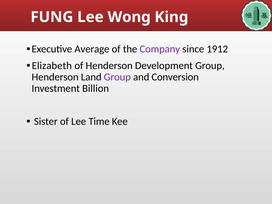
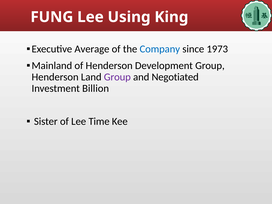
Wong: Wong -> Using (129, 17)
Company colour: purple -> blue (160, 49)
1912: 1912 -> 1973 (217, 49)
Elizabeth: Elizabeth -> Mainland (52, 66)
Conversion: Conversion -> Negotiated (175, 77)
